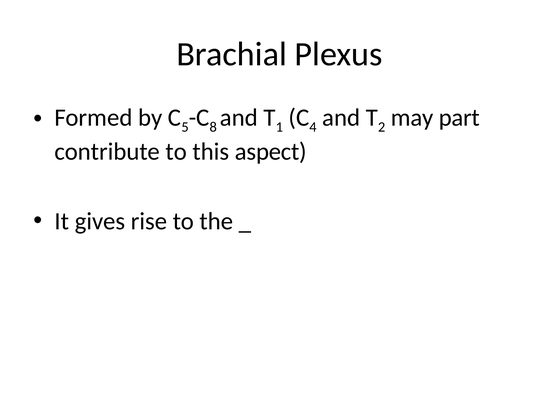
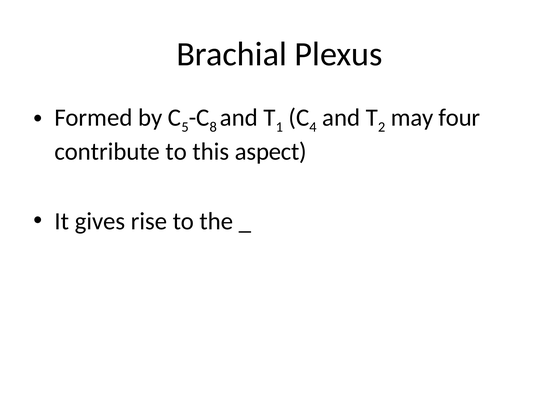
part: part -> four (459, 117)
